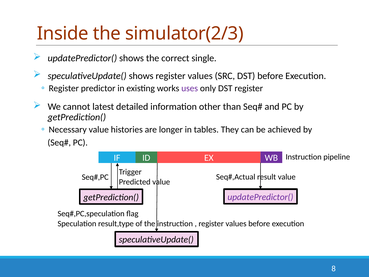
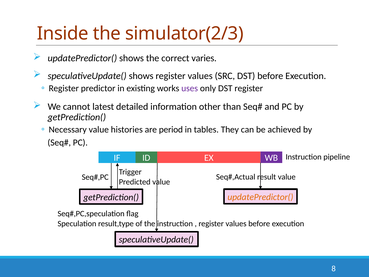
single: single -> varies (204, 58)
longer: longer -> period (171, 129)
updatePredictor( colour: purple -> orange (260, 197)
